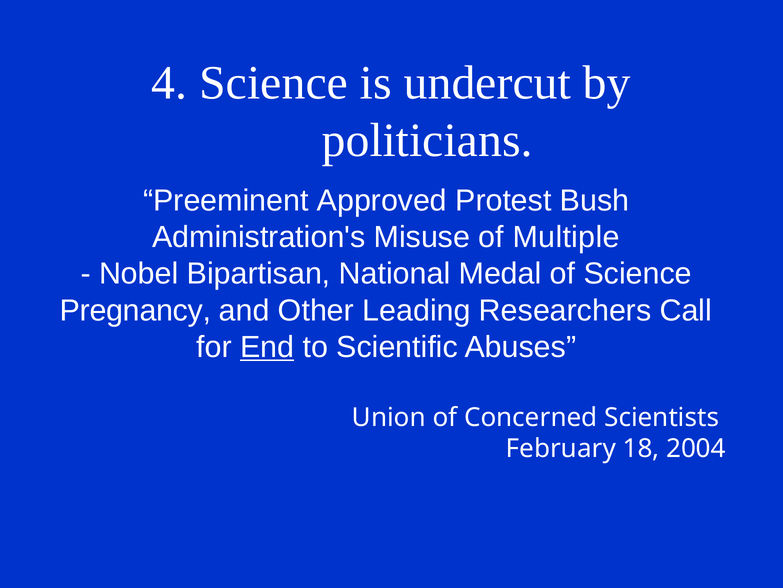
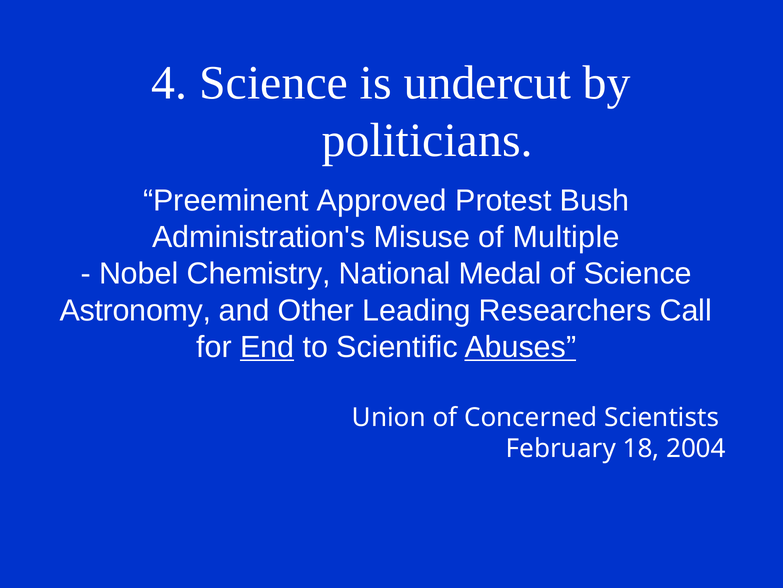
Bipartisan: Bipartisan -> Chemistry (259, 274)
Pregnancy: Pregnancy -> Astronomy (135, 310)
Abuses underline: none -> present (520, 347)
